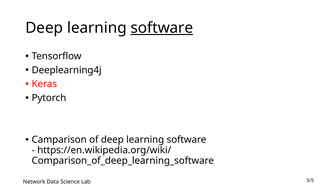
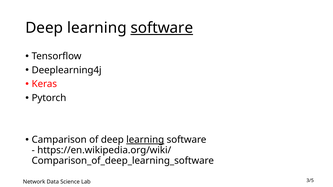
learning underline: none -> present (145, 140)
